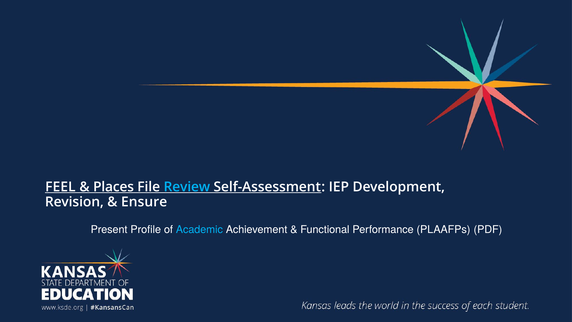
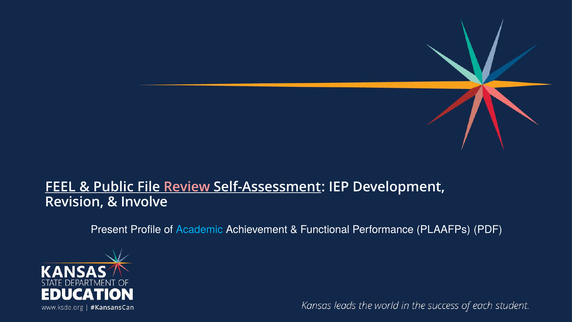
Places: Places -> Public (113, 187)
Review colour: light blue -> pink (187, 187)
Ensure: Ensure -> Involve (144, 202)
